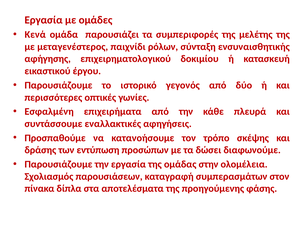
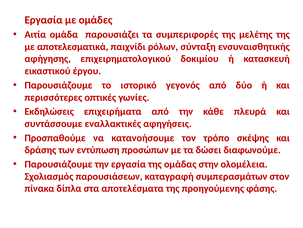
Κενά: Κενά -> Αιτία (35, 34)
μεταγενέστερος: μεταγενέστερος -> αποτελεσματικά (73, 47)
Εσφαλμένη: Εσφαλμένη -> Εκδηλώσεις (49, 111)
